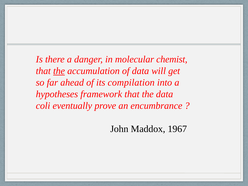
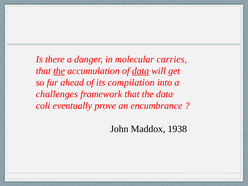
chemist: chemist -> carries (172, 59)
data underline: none -> present (141, 71)
hypotheses: hypotheses -> challenges (57, 94)
1967: 1967 -> 1938 (177, 129)
